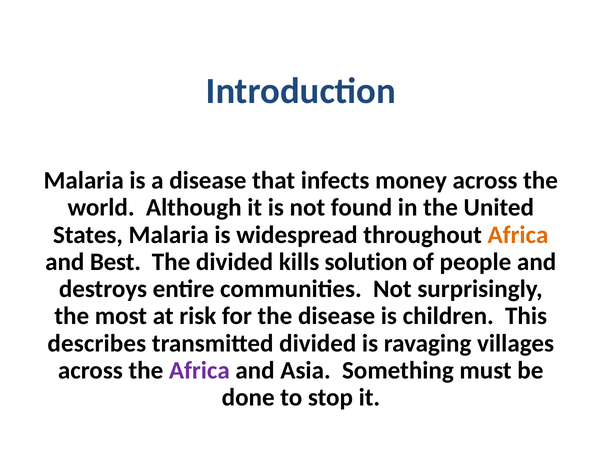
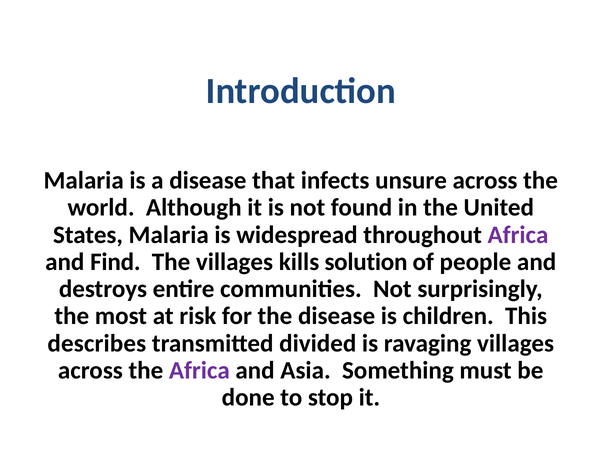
money: money -> unsure (411, 180)
Africa colour: orange -> purple (518, 235)
Best: Best -> Find (115, 262)
The divided: divided -> villages (235, 262)
